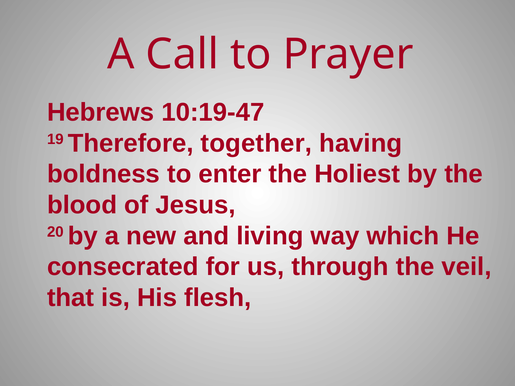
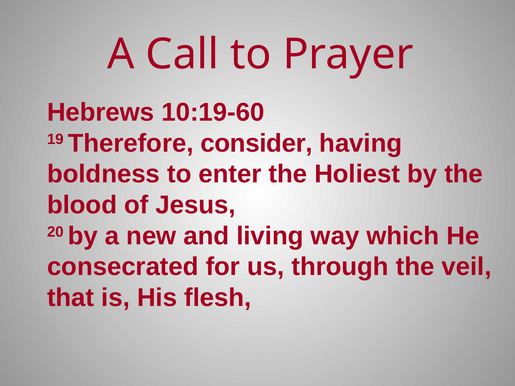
10:19-47: 10:19-47 -> 10:19-60 (213, 112)
together: together -> consider (257, 143)
